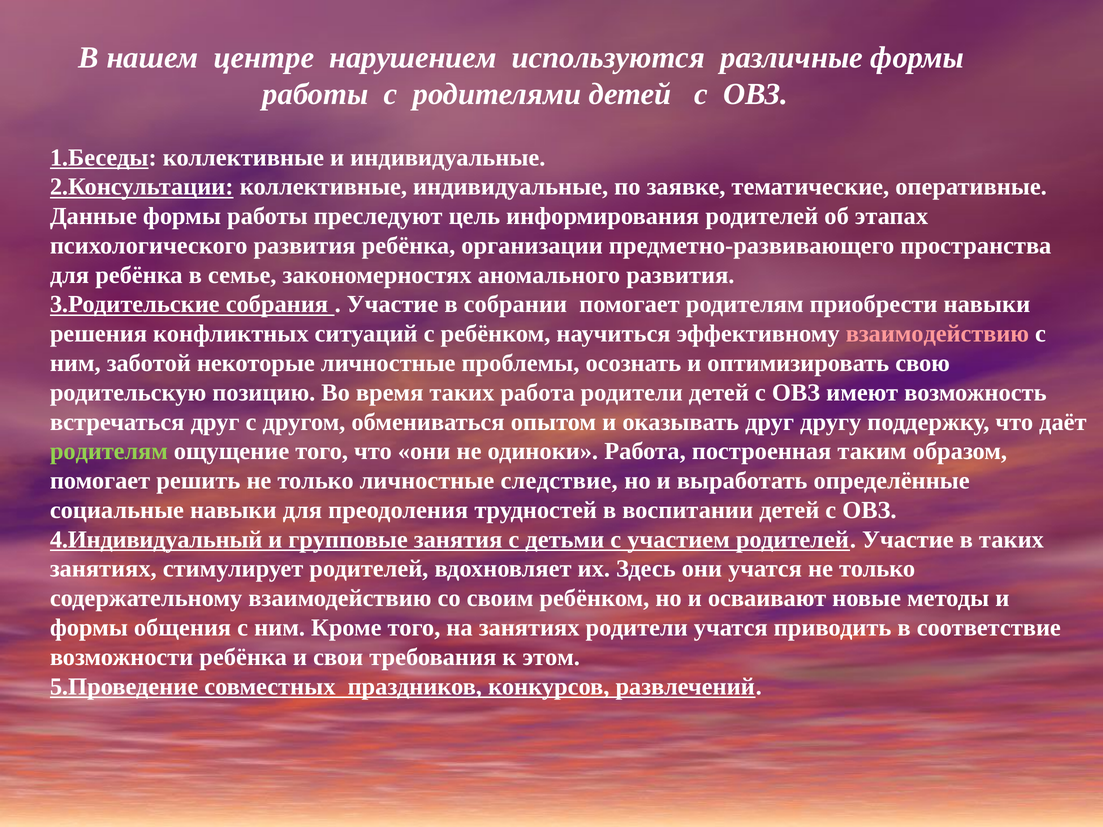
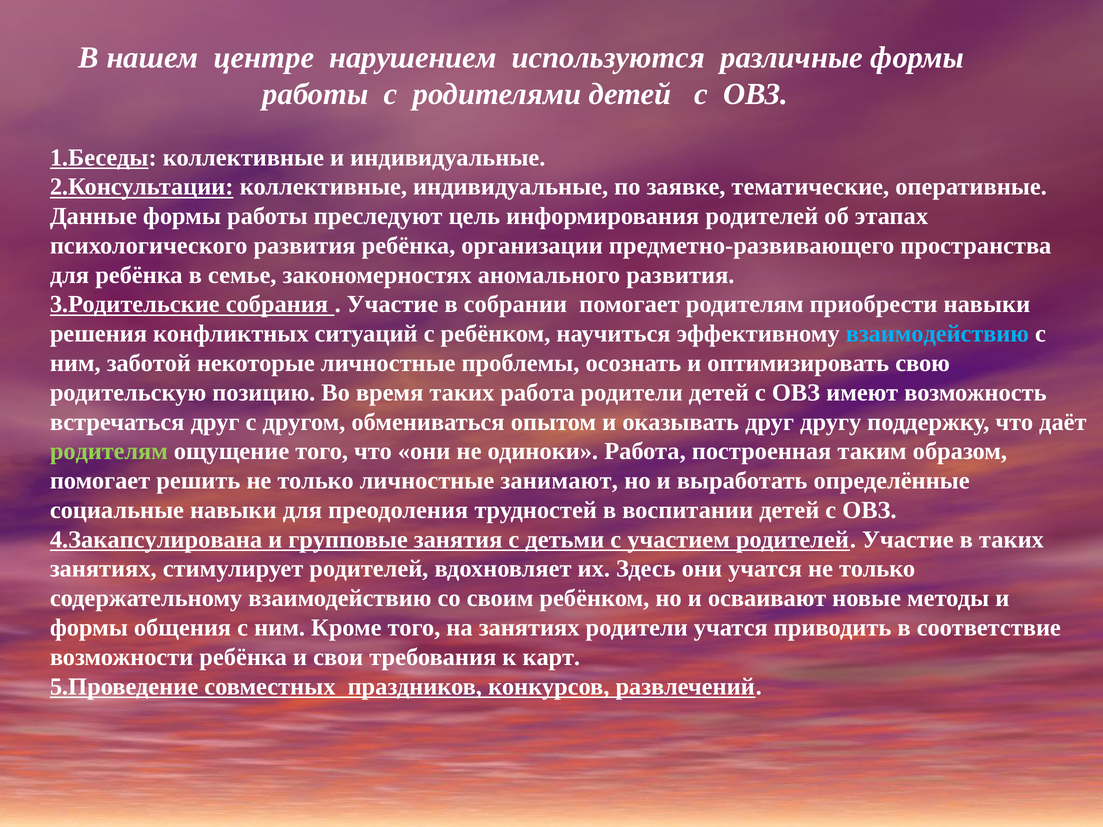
взаимодействию colour: pink -> light blue (937, 334)
следствие: следствие -> занимают (559, 481)
4.Индивидуальный: 4.Индивидуальный -> 4.Закапсулирована (156, 540)
этом: этом -> карт (551, 657)
